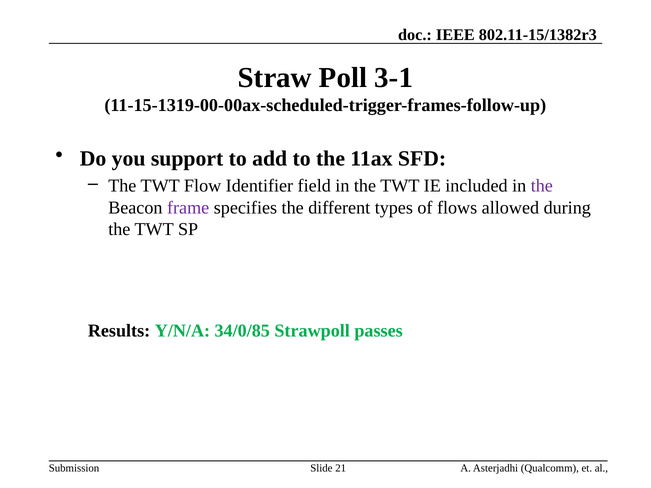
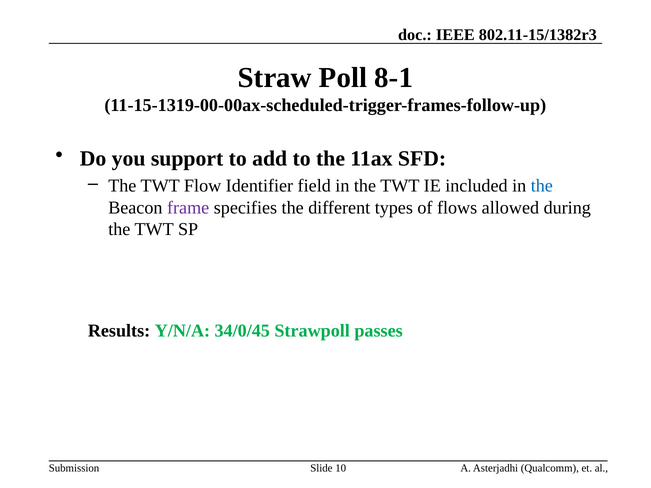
3-1: 3-1 -> 8-1 (394, 78)
the colour: purple -> blue (542, 186)
34/0/85: 34/0/85 -> 34/0/45 (242, 331)
21: 21 -> 10 (341, 468)
